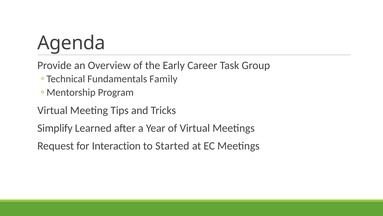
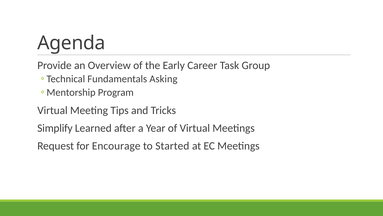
Family: Family -> Asking (163, 79)
Interaction: Interaction -> Encourage (116, 146)
